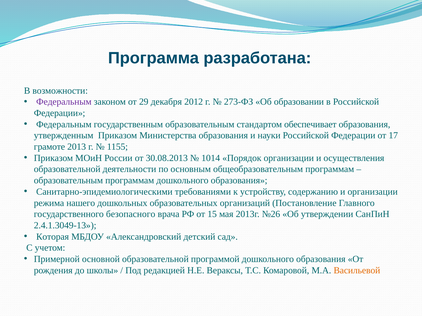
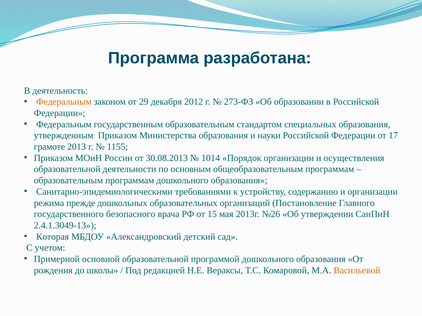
возможности: возможности -> деятельность (60, 91)
Федеральным colour: purple -> orange (64, 102)
обеспечивает: обеспечивает -> специальных (310, 125)
нашего: нашего -> прежде (81, 203)
